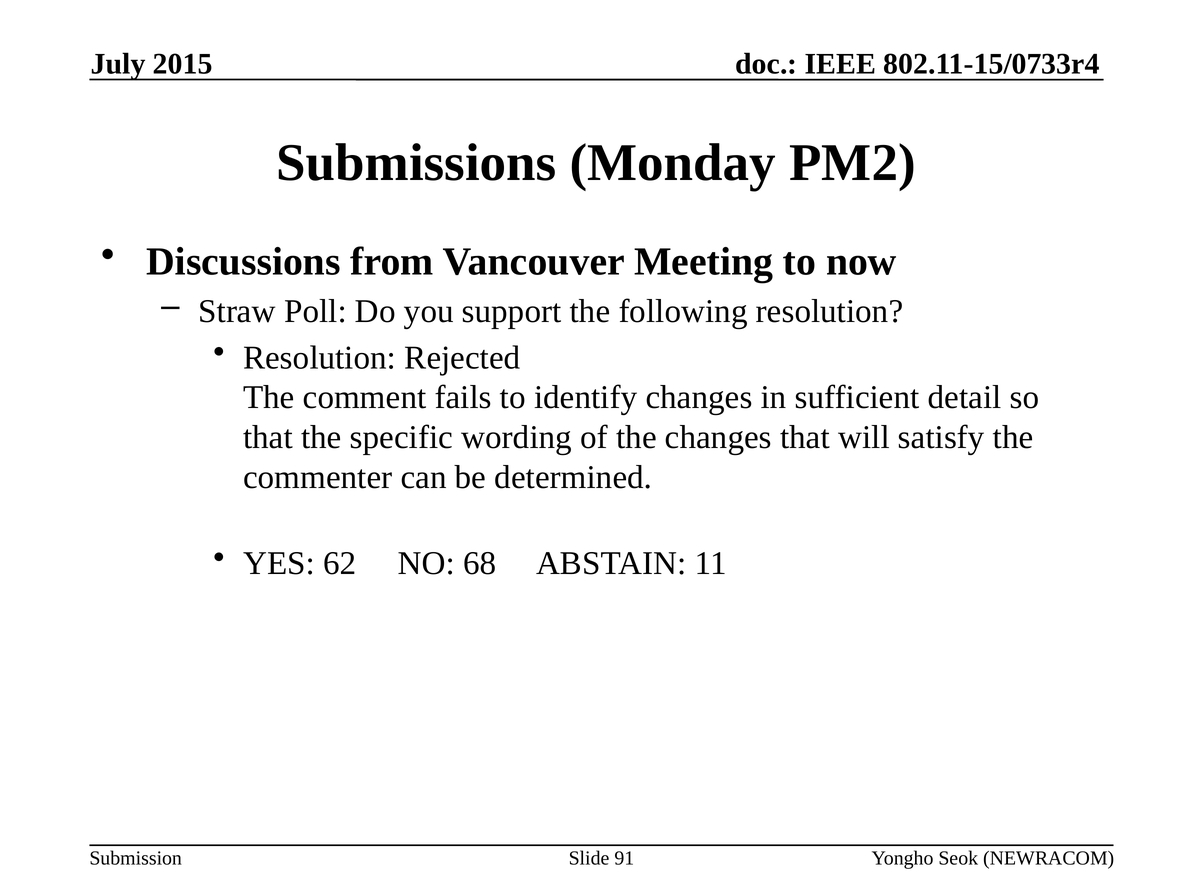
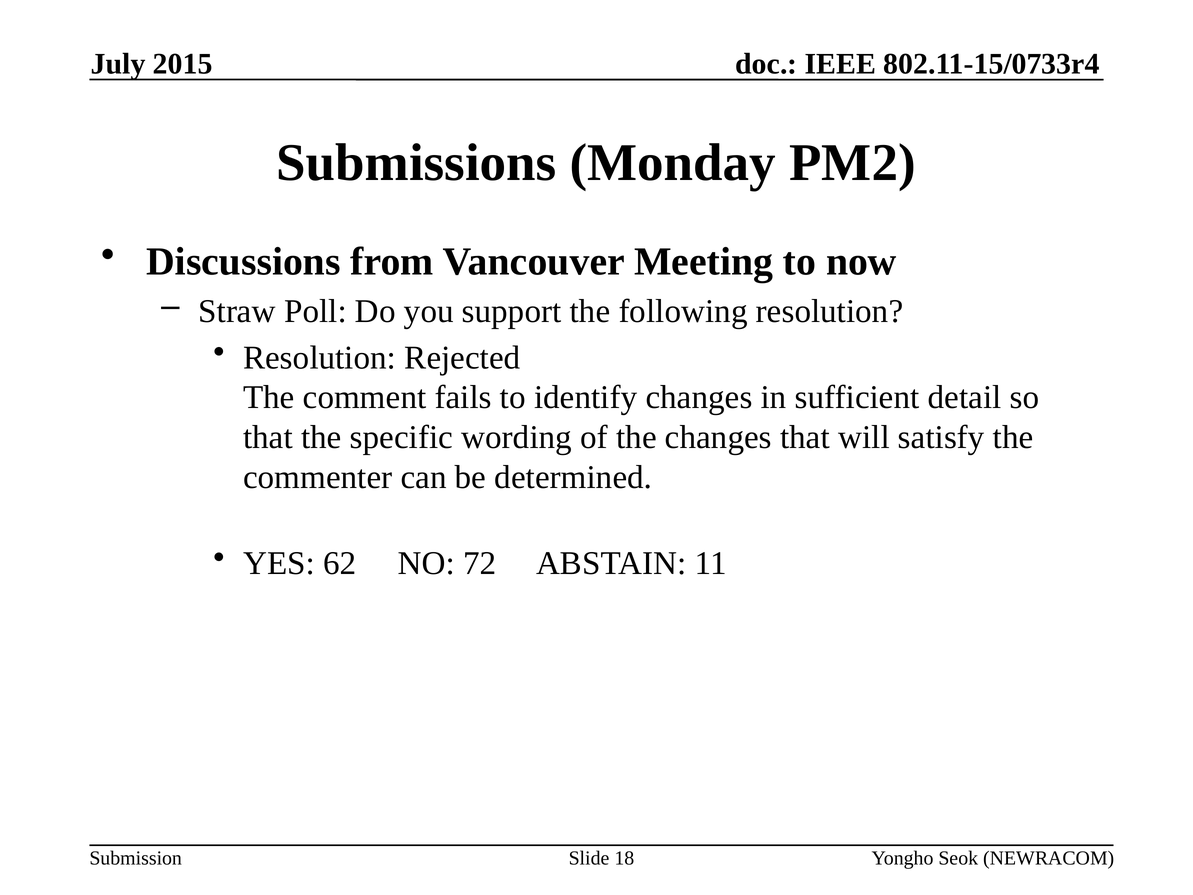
68: 68 -> 72 (480, 563)
91: 91 -> 18 (624, 858)
